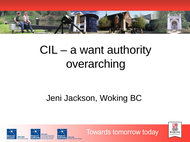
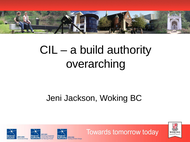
want: want -> build (92, 50)
